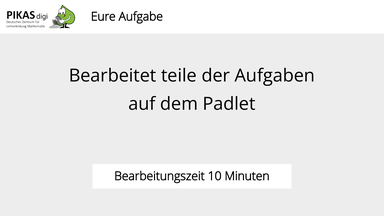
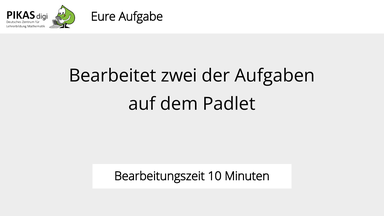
teile: teile -> zwei (179, 76)
